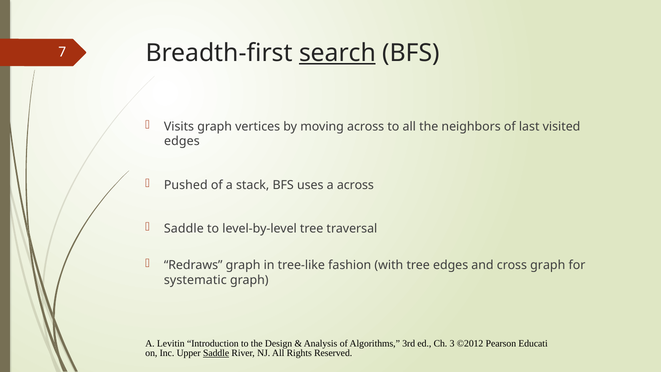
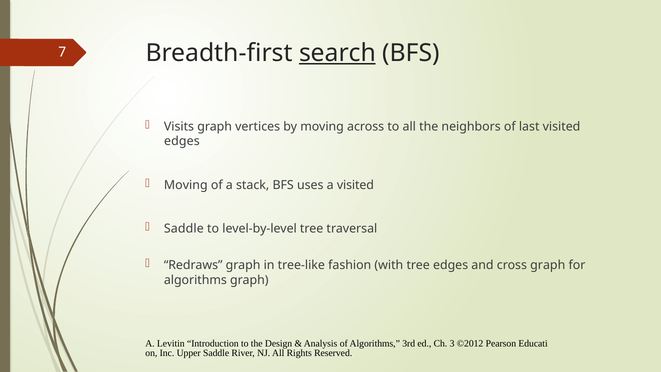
Pushed: Pushed -> Moving (186, 185)
a across: across -> visited (355, 185)
systematic: systematic -> algorithms (195, 280)
Saddle underline: present -> none (216, 353)
